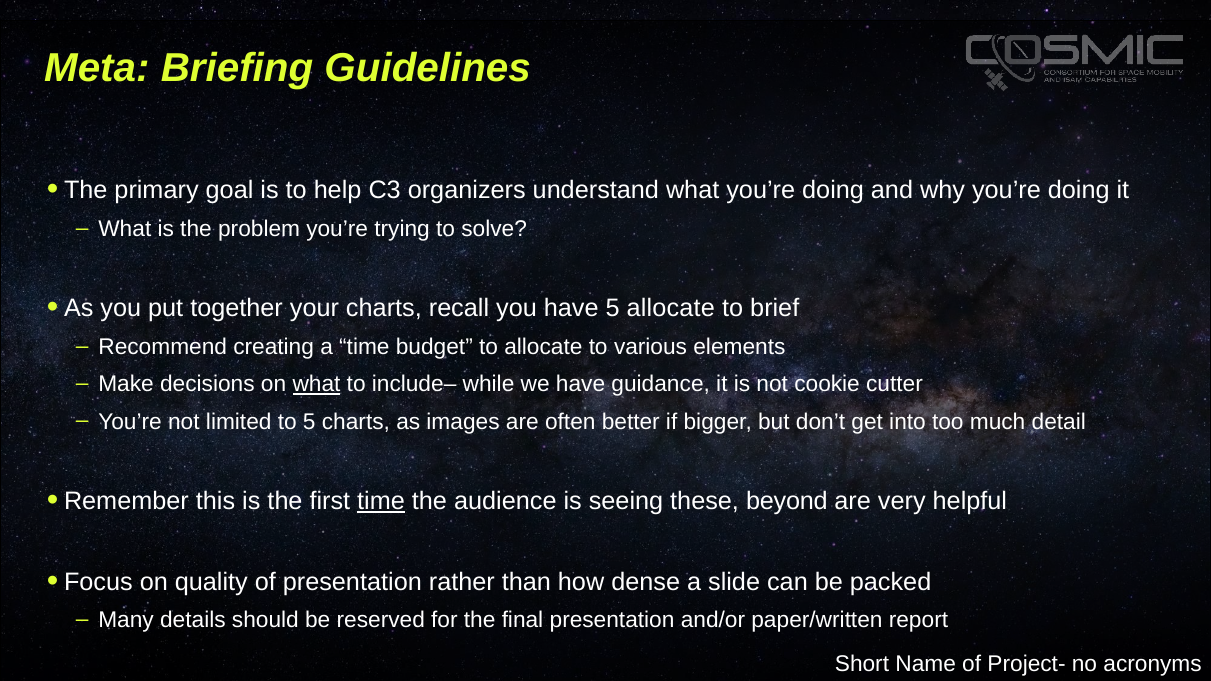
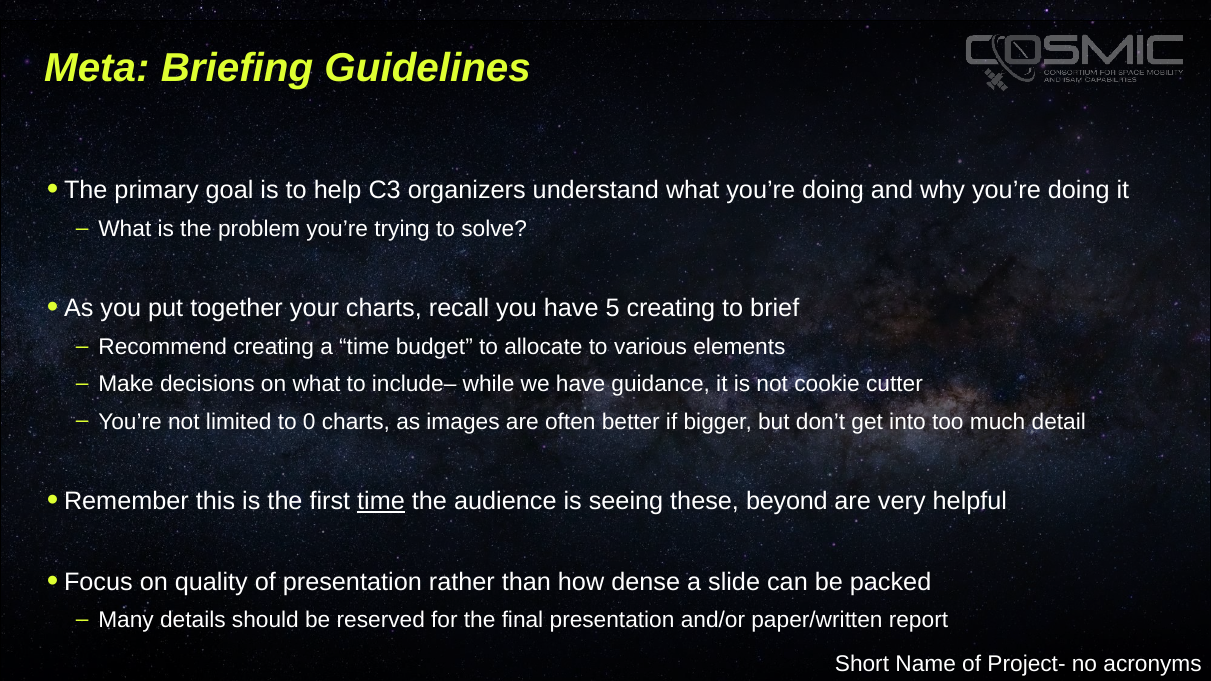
5 allocate: allocate -> creating (671, 308)
what underline: present -> none (317, 384)
to 5: 5 -> 0 (309, 422)
